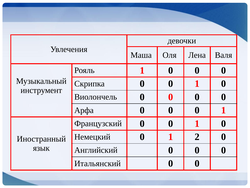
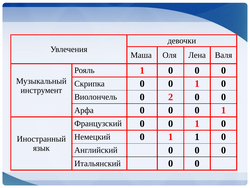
Виолончель 0 0: 0 -> 2 (171, 97)
1 2: 2 -> 1 (197, 137)
